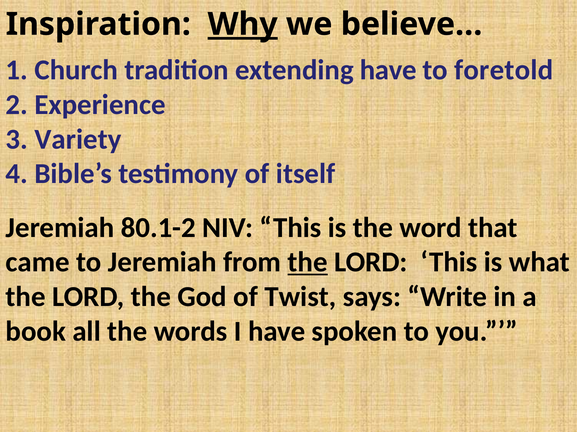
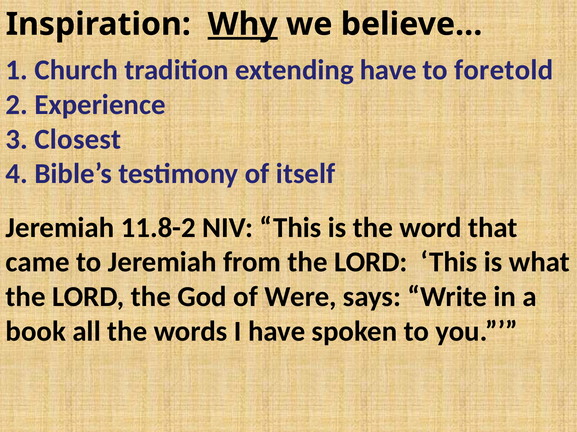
Variety: Variety -> Closest (78, 139)
80.1-2: 80.1-2 -> 11.8-2 (158, 228)
the underline: present -> none (308, 263)
Twist: Twist -> Were (300, 297)
